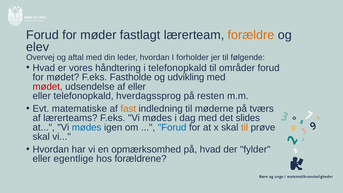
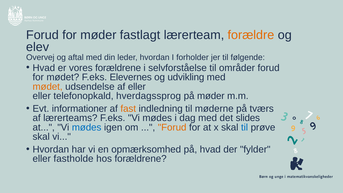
vores håndtering: håndtering -> forældrene (118, 68)
i telefonopkald: telefonopkald -> selvforståelse (178, 68)
Fastholde: Fastholde -> Elevernes (131, 77)
mødet colour: red -> orange (48, 87)
på resten: resten -> møder (211, 96)
matematiske: matematiske -> informationer (80, 109)
Forud colour: blue -> orange (172, 127)
til colour: orange -> blue (245, 127)
egentlige: egentlige -> fastholde (74, 159)
